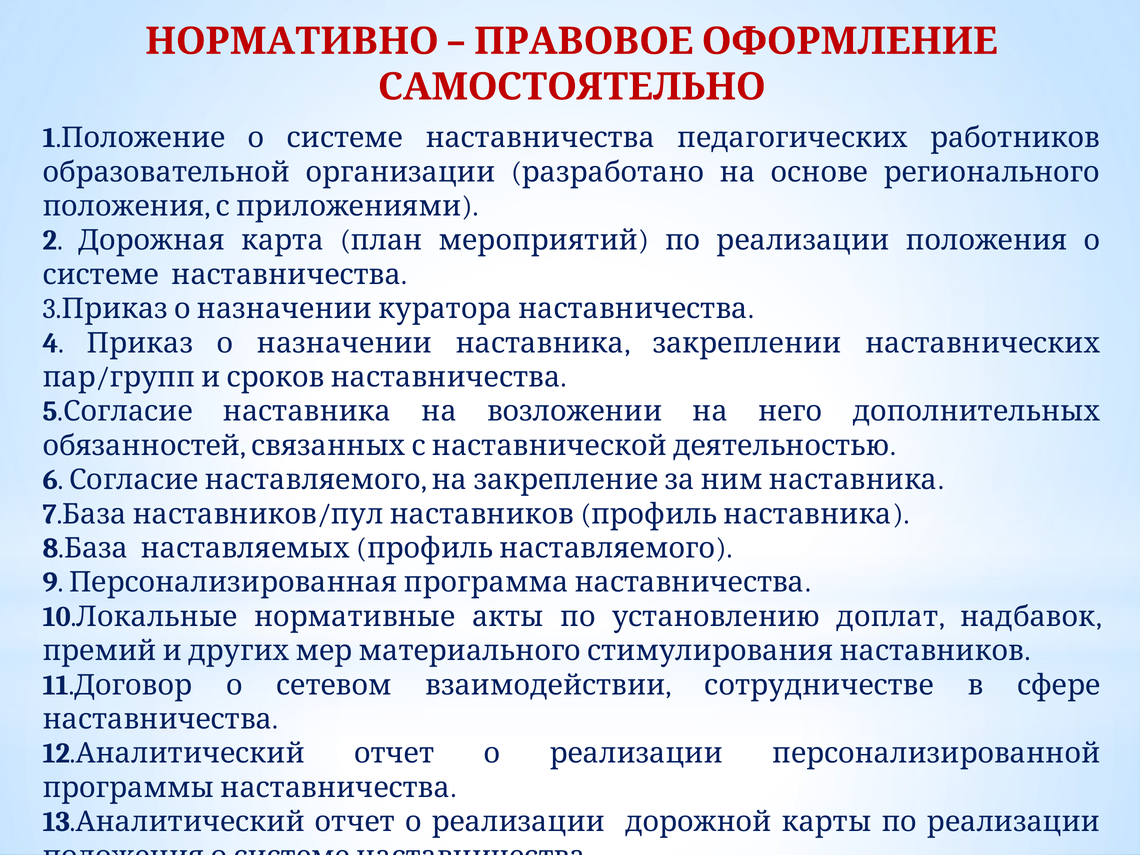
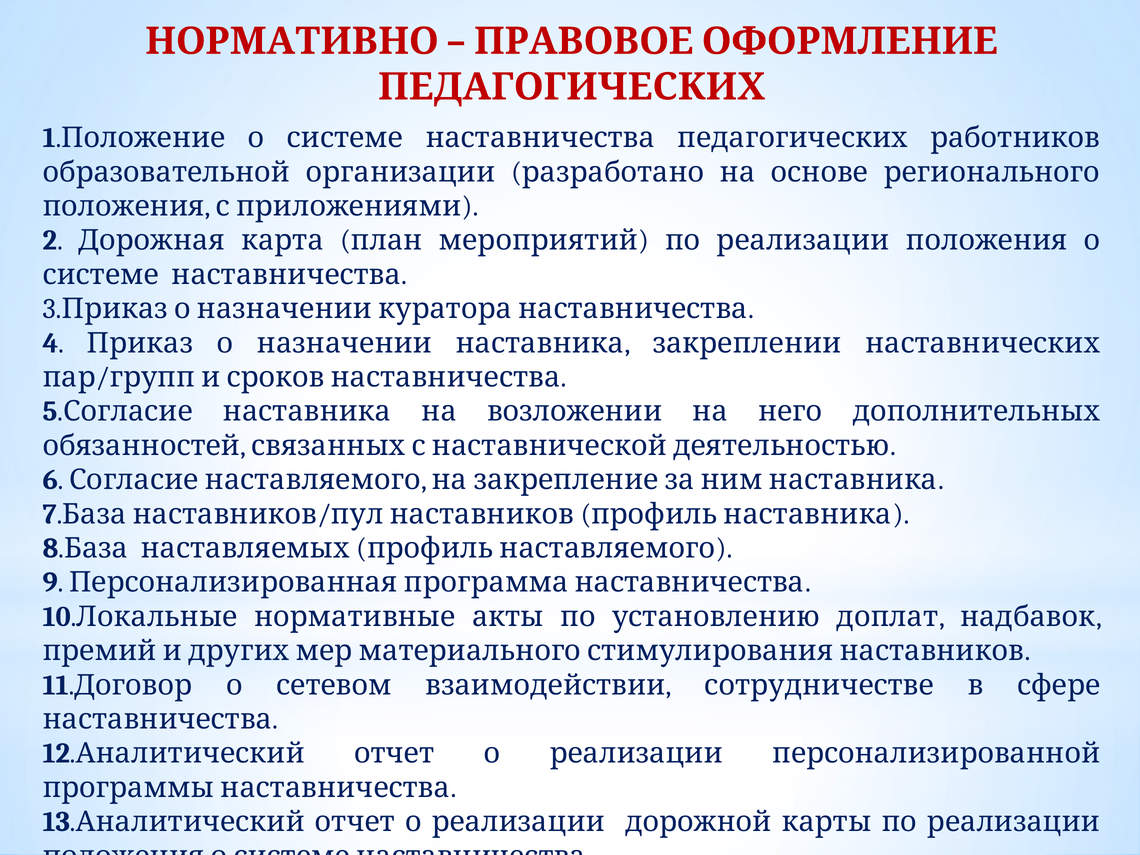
САМОСТОЯТЕЛЬНО: САМОСТОЯТЕЛЬНО -> ПЕДАГОГИЧЕСКИХ (572, 87)
